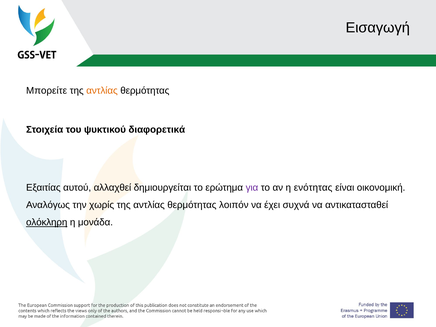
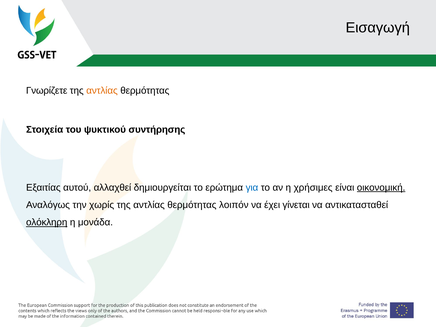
Μπορείτε: Μπορείτε -> Γνωρίζετε (47, 91)
διαφορετικά: διαφορετικά -> συντήρησης (157, 129)
για colour: purple -> blue (252, 188)
ενότητας: ενότητας -> χρήσιμες (313, 188)
οικονομική underline: none -> present (381, 188)
συχνά: συχνά -> γίνεται (296, 205)
